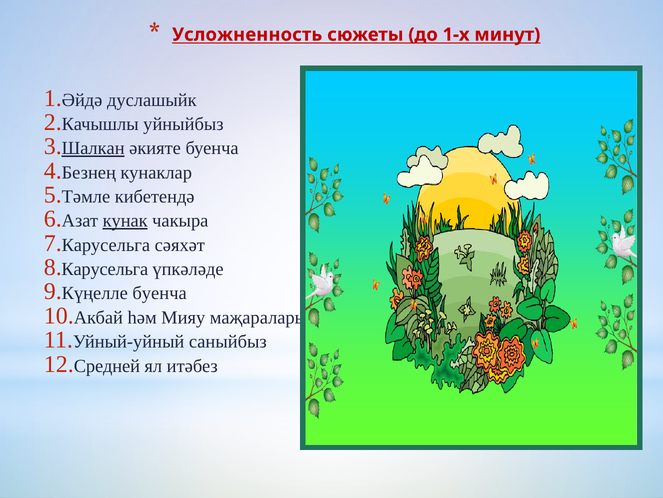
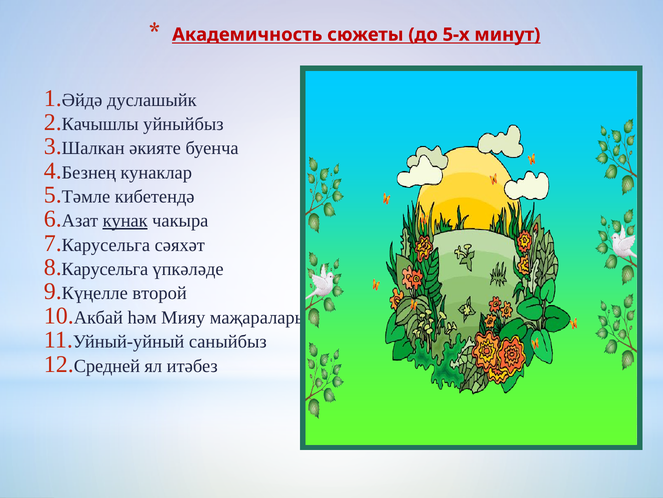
Усложненность: Усложненность -> Академичность (247, 35)
1-х: 1-х -> 5-х (456, 35)
Шалкан underline: present -> none (93, 148)
Күңелле буенча: буенча -> второй (160, 293)
